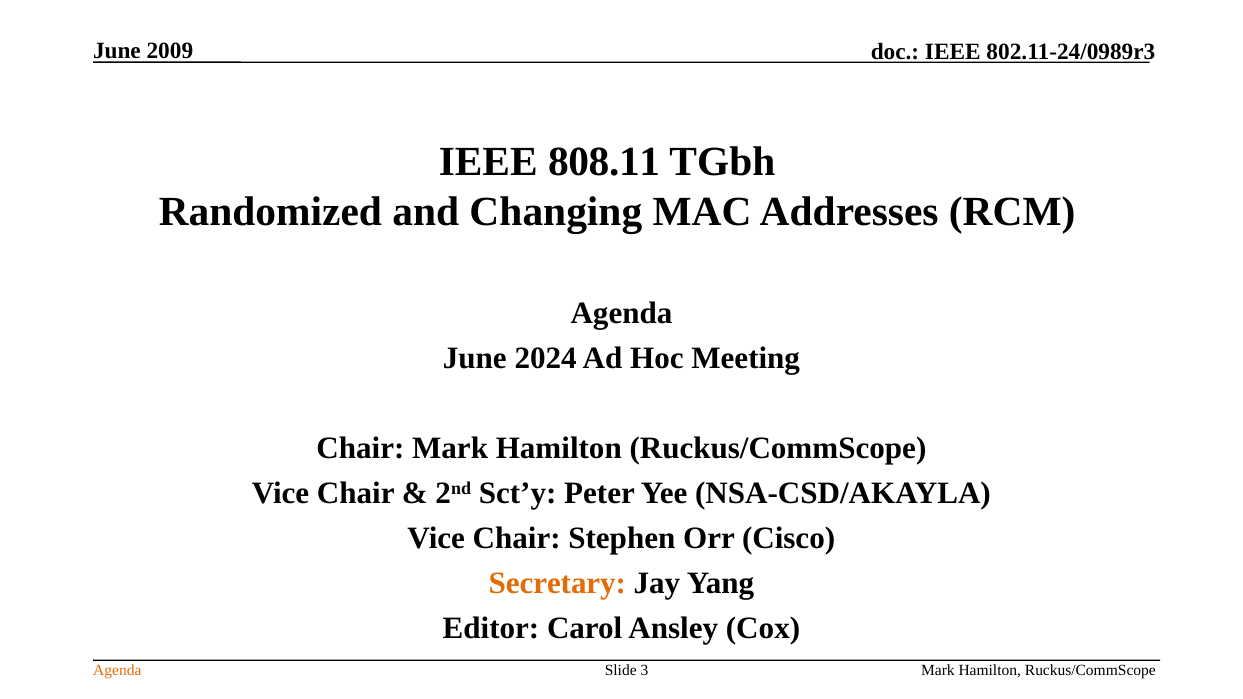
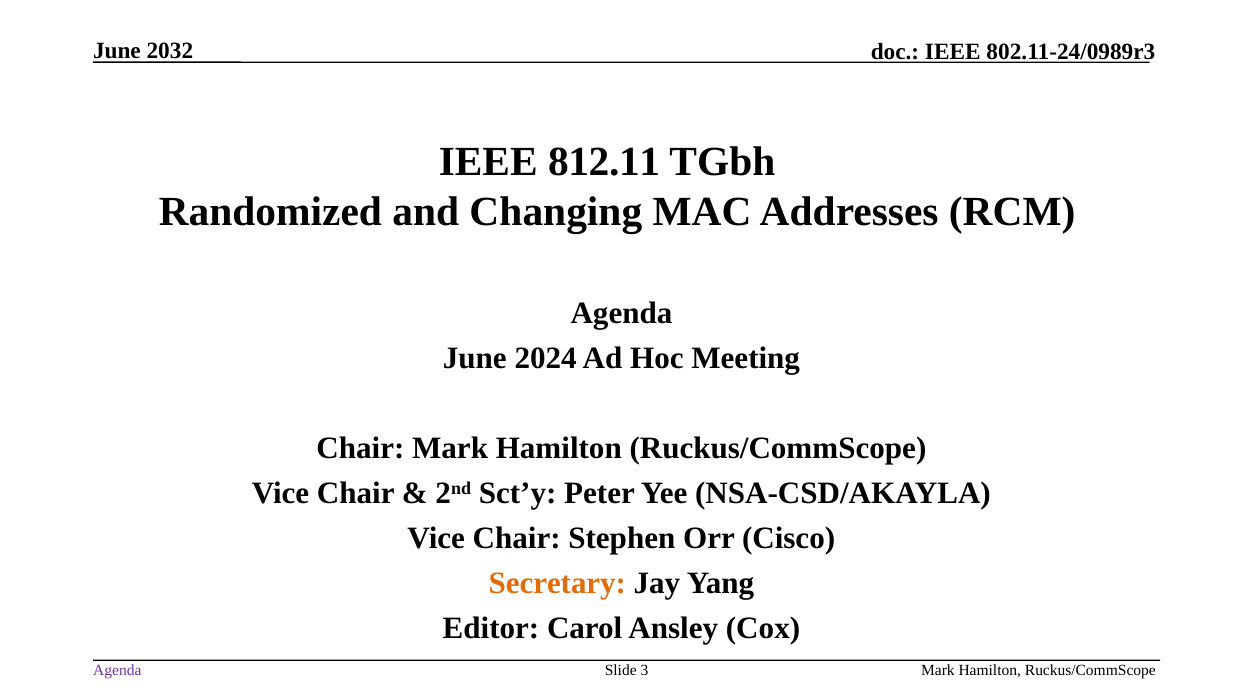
2009: 2009 -> 2032 (170, 51)
808.11: 808.11 -> 812.11 (604, 162)
Agenda colour: orange -> purple (117, 671)
